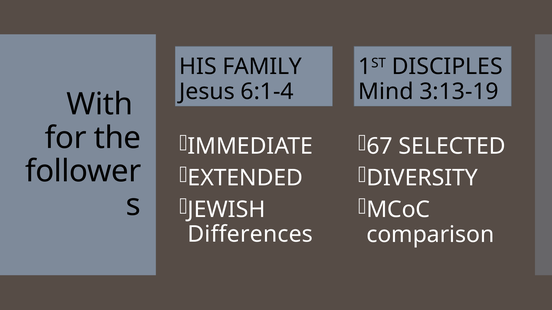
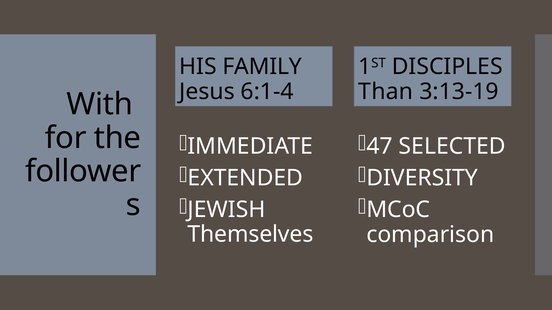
Mind: Mind -> Than (386, 92)
67: 67 -> 47 (380, 147)
Differences: Differences -> Themselves (250, 235)
